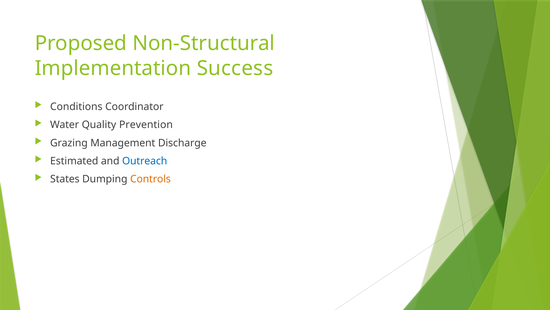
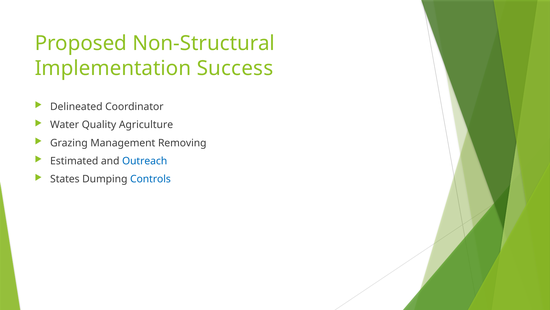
Conditions: Conditions -> Delineated (76, 106)
Prevention: Prevention -> Agriculture (146, 125)
Discharge: Discharge -> Removing (182, 143)
Controls colour: orange -> blue (150, 179)
